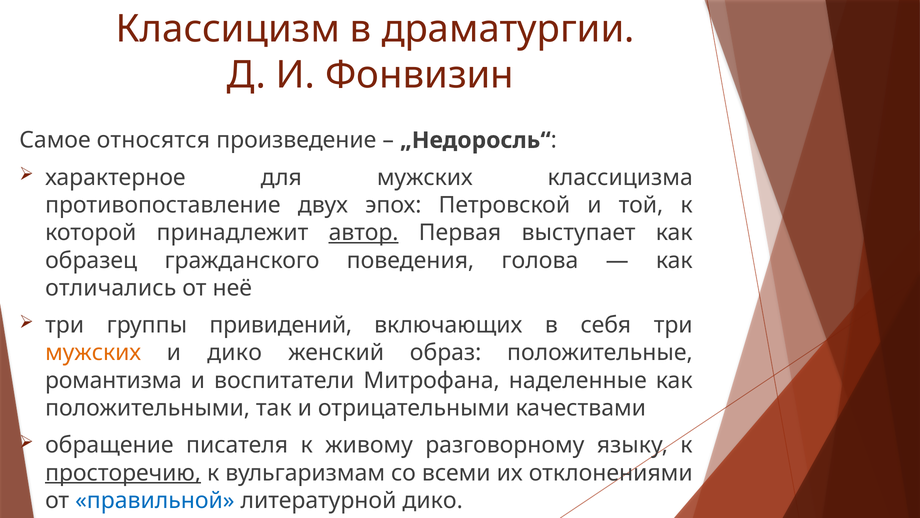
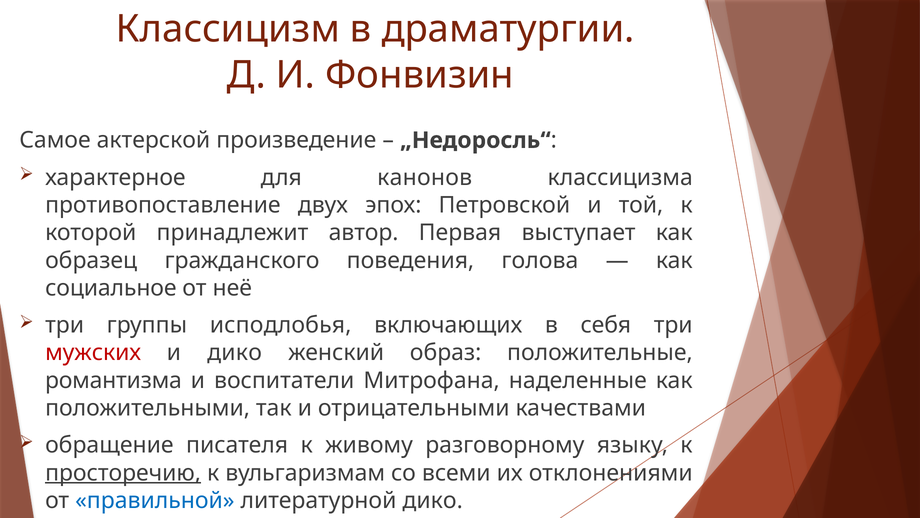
относятся: относятся -> актерской (153, 140)
для мужских: мужских -> канонов (425, 177)
автор underline: present -> none (364, 233)
отличались: отличались -> социальное (111, 288)
привидений: привидений -> исподлобья (281, 325)
мужских colour: orange -> red (93, 353)
